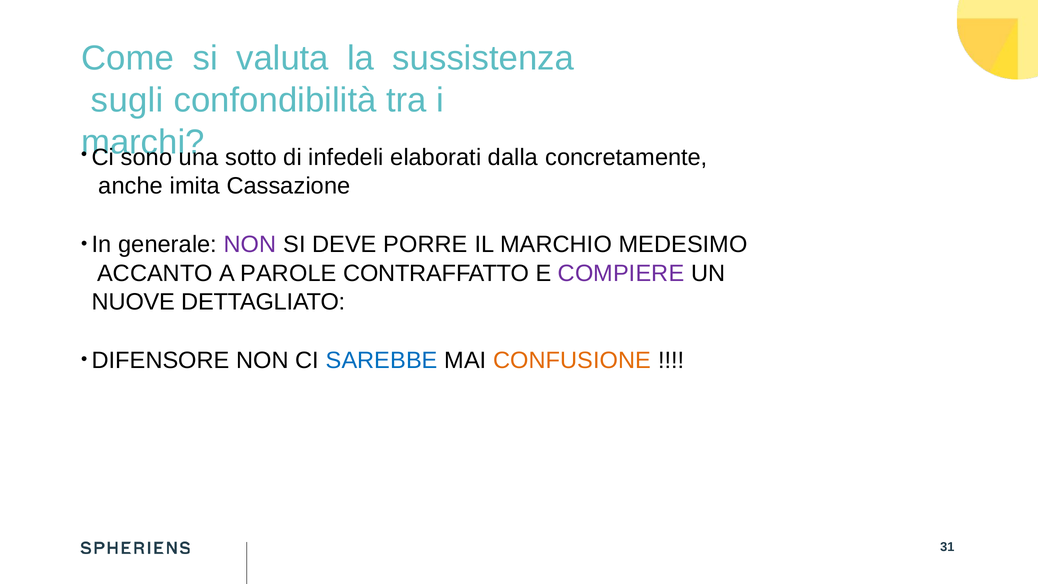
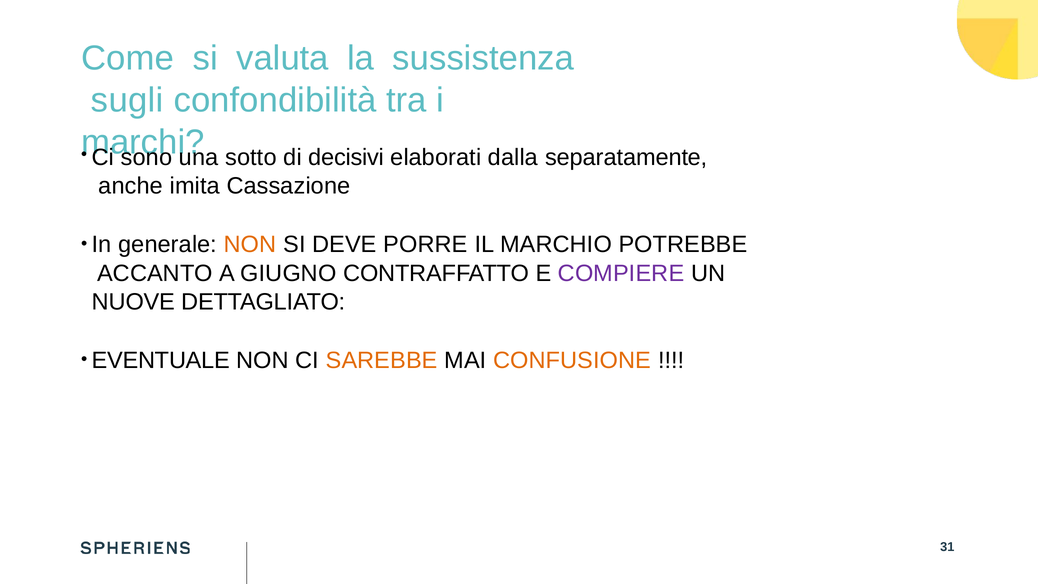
infedeli: infedeli -> decisivi (346, 158)
concretamente: concretamente -> separatamente (626, 158)
NON colour: purple -> orange (250, 245)
MEDESIMO: MEDESIMO -> POTREBBE (683, 245)
PAROLE: PAROLE -> GIUGNO (288, 273)
DIFENSORE: DIFENSORE -> EVENTUALE (161, 360)
SAREBBE colour: blue -> orange (382, 360)
